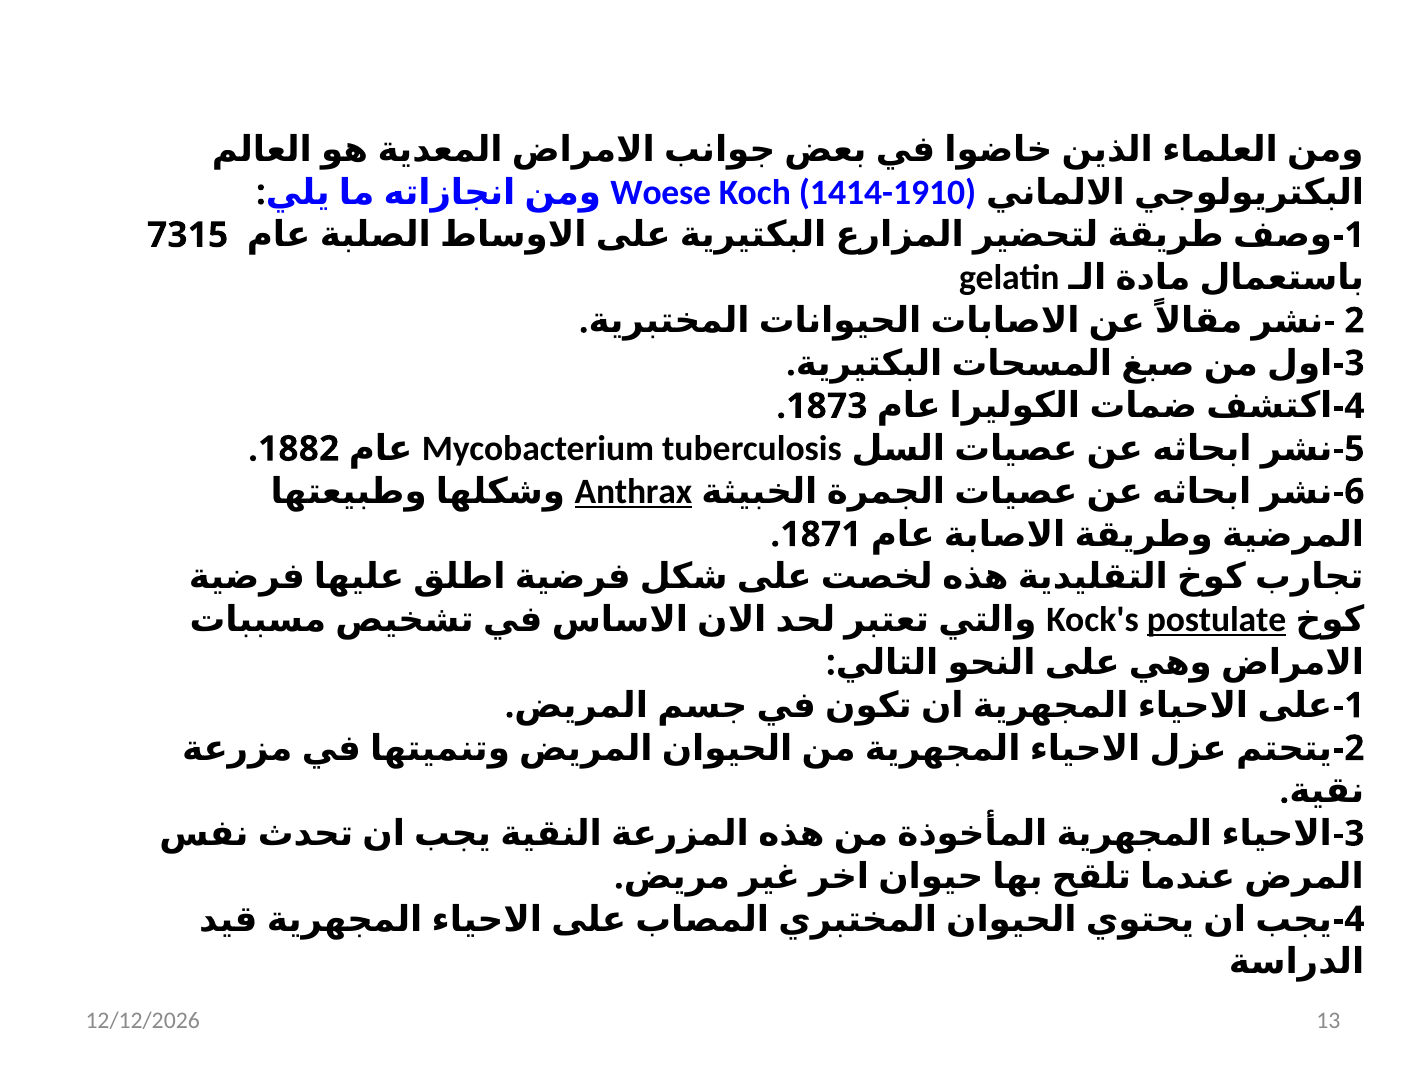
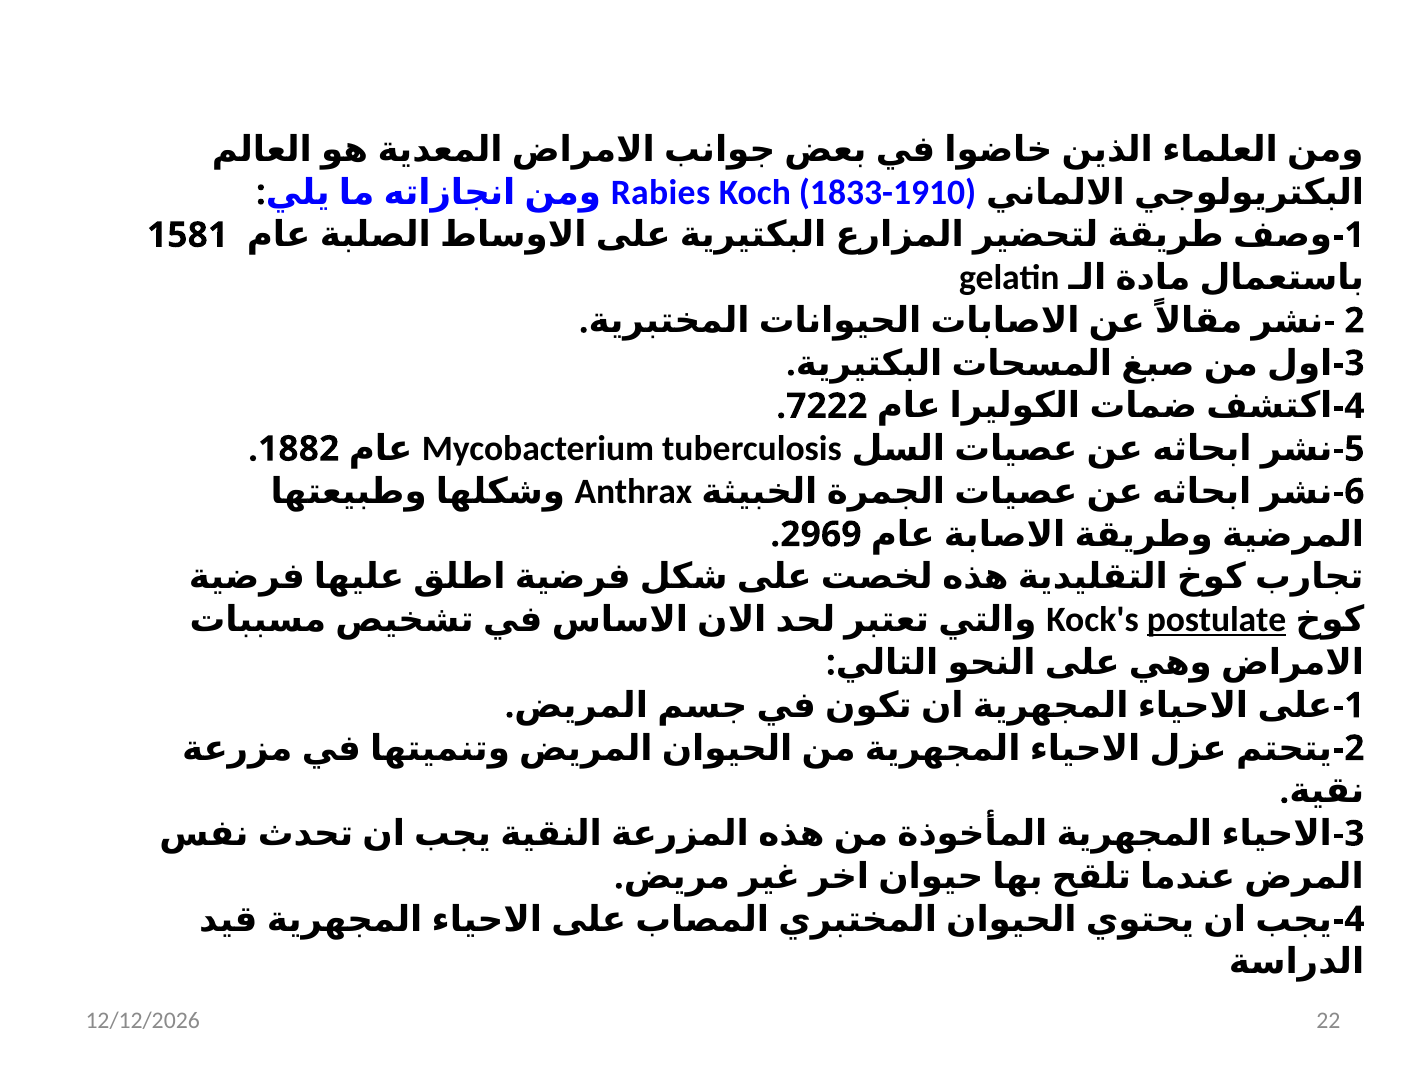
Woese: Woese -> Rabies (661, 192)
1414-1910: 1414-1910 -> 1833-1910 (888, 192)
7315: 7315 -> 1581 (188, 235)
1873: 1873 -> 7222 (827, 406)
Anthrax underline: present -> none (633, 492)
1871: 1871 -> 2969 (821, 535)
13: 13 -> 22 (1328, 1021)
